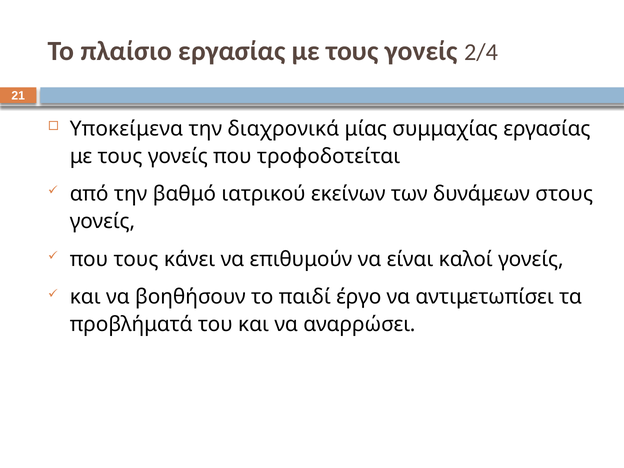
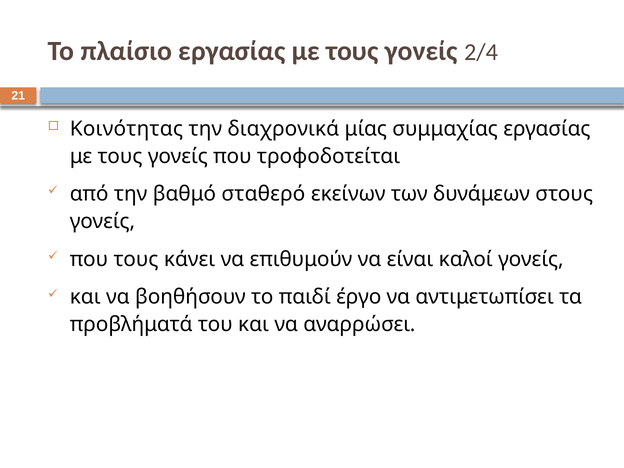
Υποκείμενα: Υποκείμενα -> Κοινότητας (126, 129)
ιατρικού: ιατρικού -> σταθερό (263, 194)
